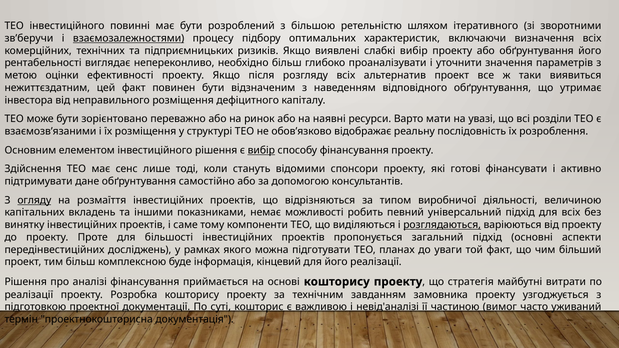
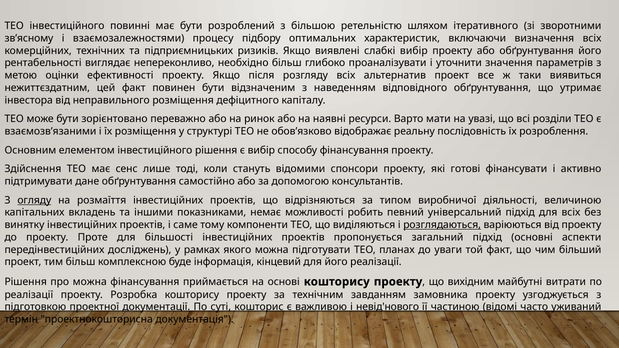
зв’беручи: зв’беручи -> зв’ясному (29, 38)
взаємозалежностями underline: present -> none (129, 38)
вибір underline: present -> none (261, 150)
про аналізі: аналізі -> можна (90, 282)
стратегія: стратегія -> вихідним (471, 282)
невід'аналізі: невід'аналізі -> невід'нового (388, 307)
вимог: вимог -> відомі (500, 307)
